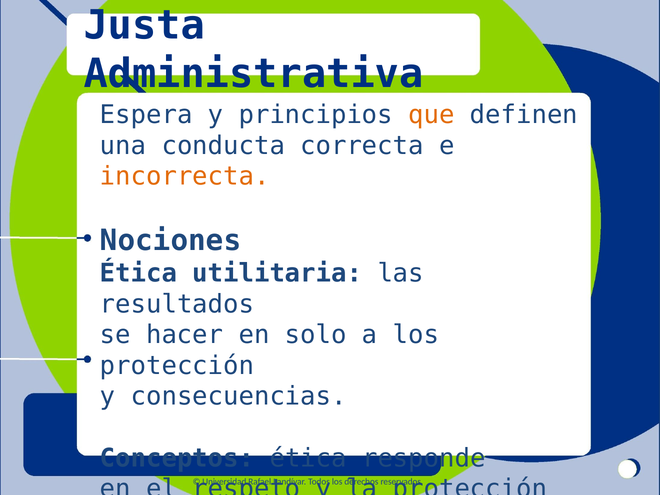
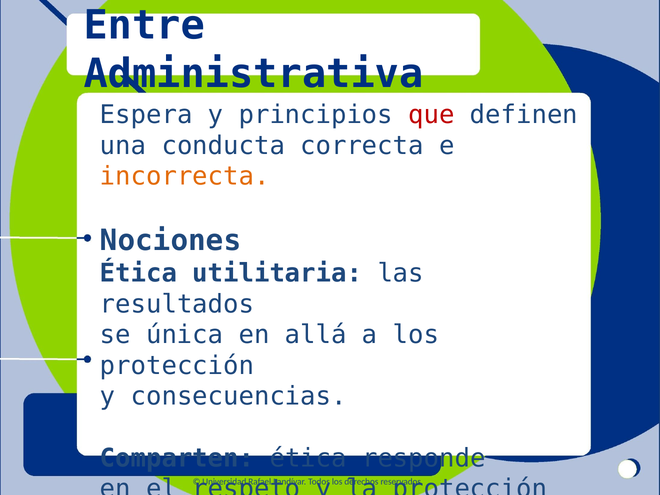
Justa: Justa -> Entre (144, 26)
que colour: orange -> red (431, 115)
hacer: hacer -> única (185, 335)
solo: solo -> allá (316, 335)
Conceptos: Conceptos -> Comparten (177, 458)
